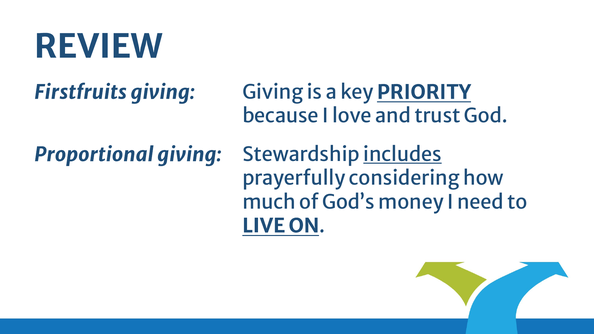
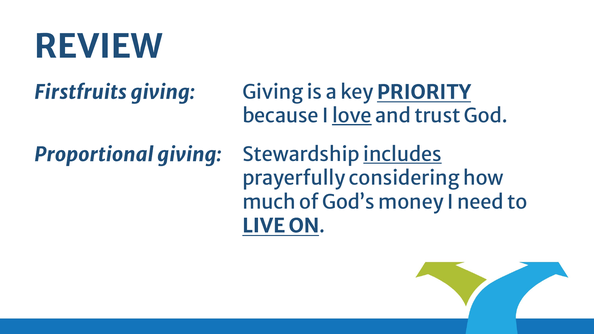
love underline: none -> present (352, 116)
